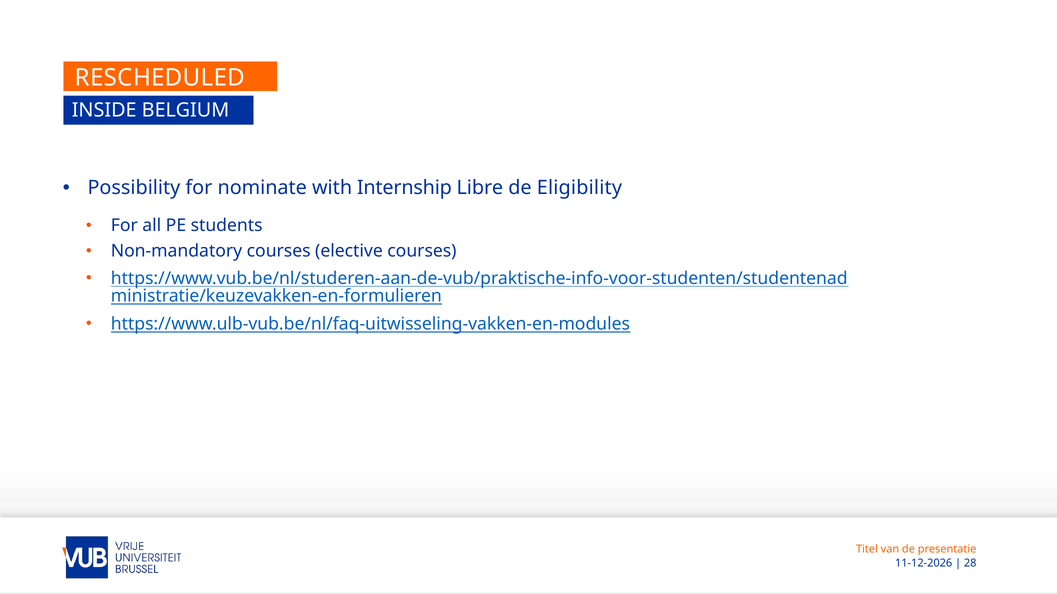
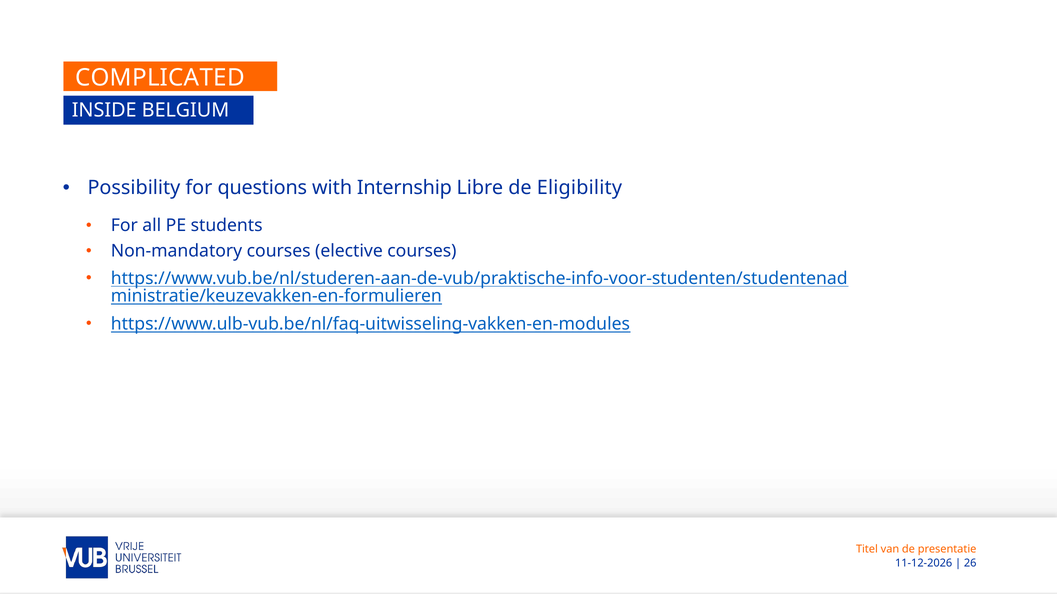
RESCHEDULED: RESCHEDULED -> COMPLICATED (160, 78)
nominate: nominate -> questions (262, 188)
28: 28 -> 26 (970, 564)
